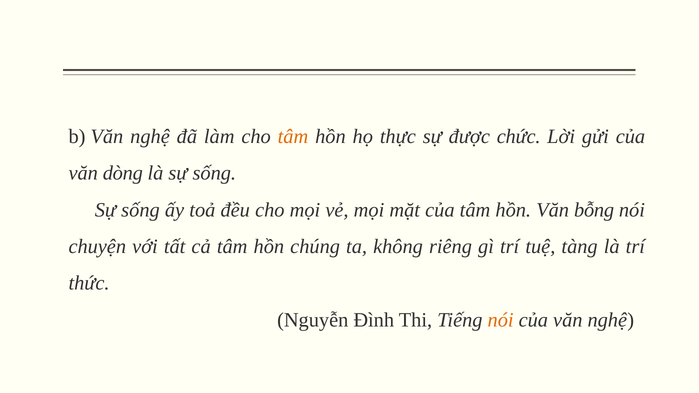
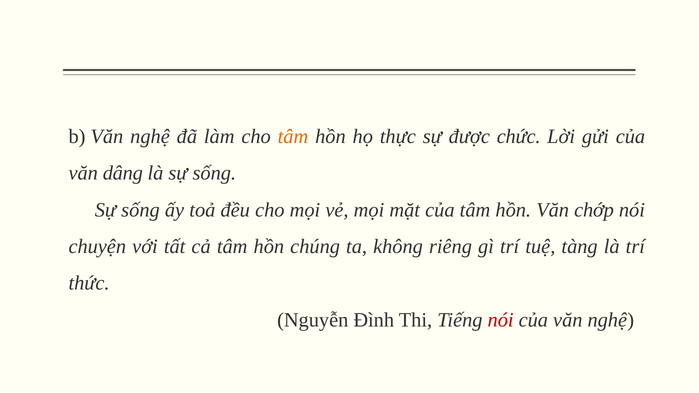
dòng: dòng -> dâng (123, 173)
bỗng: bỗng -> chớp (594, 210)
nói colour: orange -> red (501, 320)
